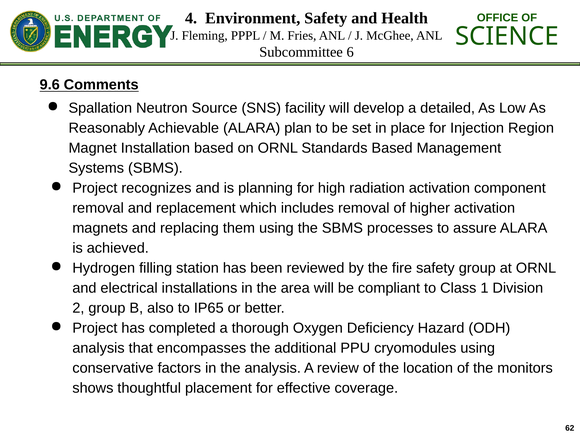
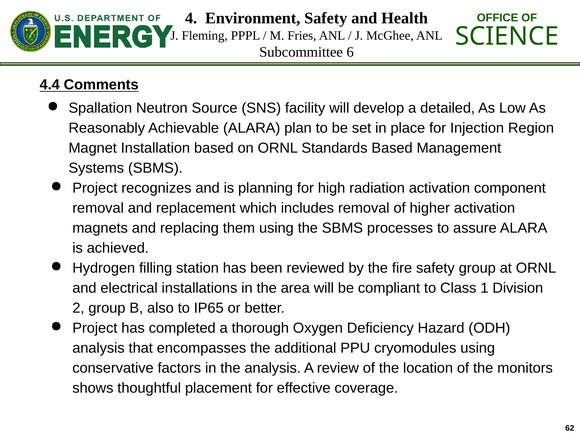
9.6: 9.6 -> 4.4 (50, 85)
